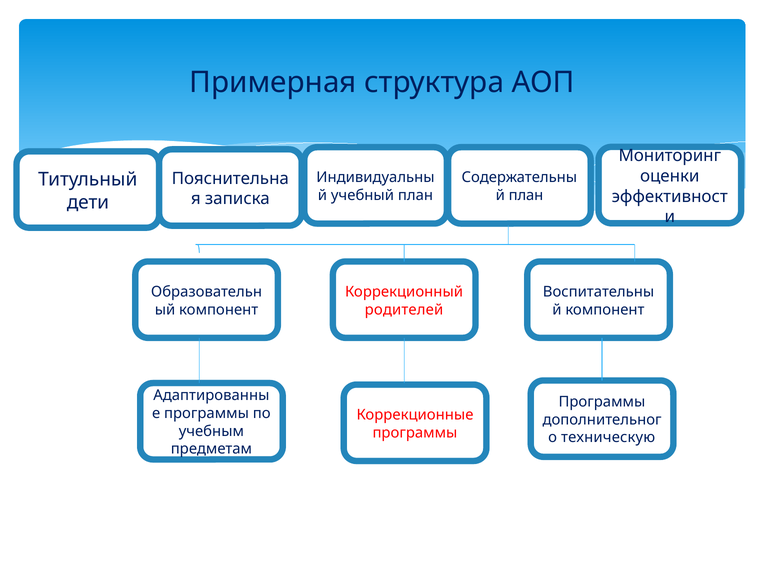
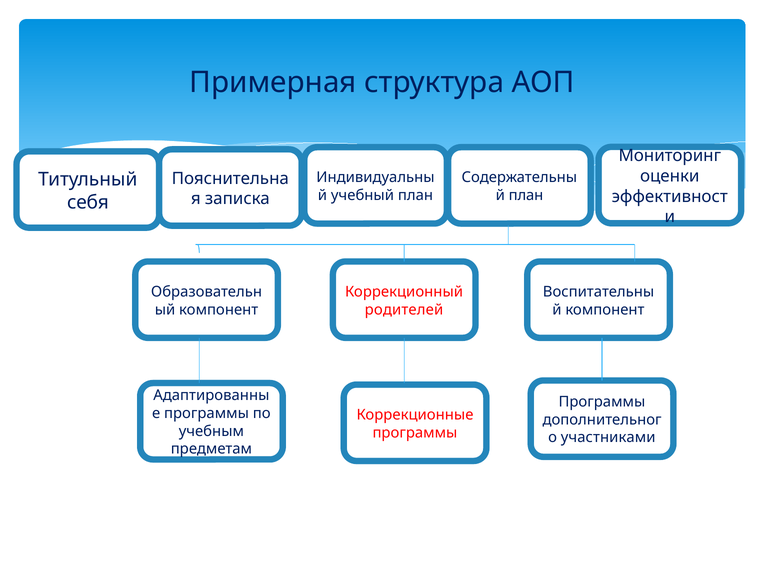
дети: дети -> себя (88, 202)
техническую: техническую -> участниками (608, 438)
